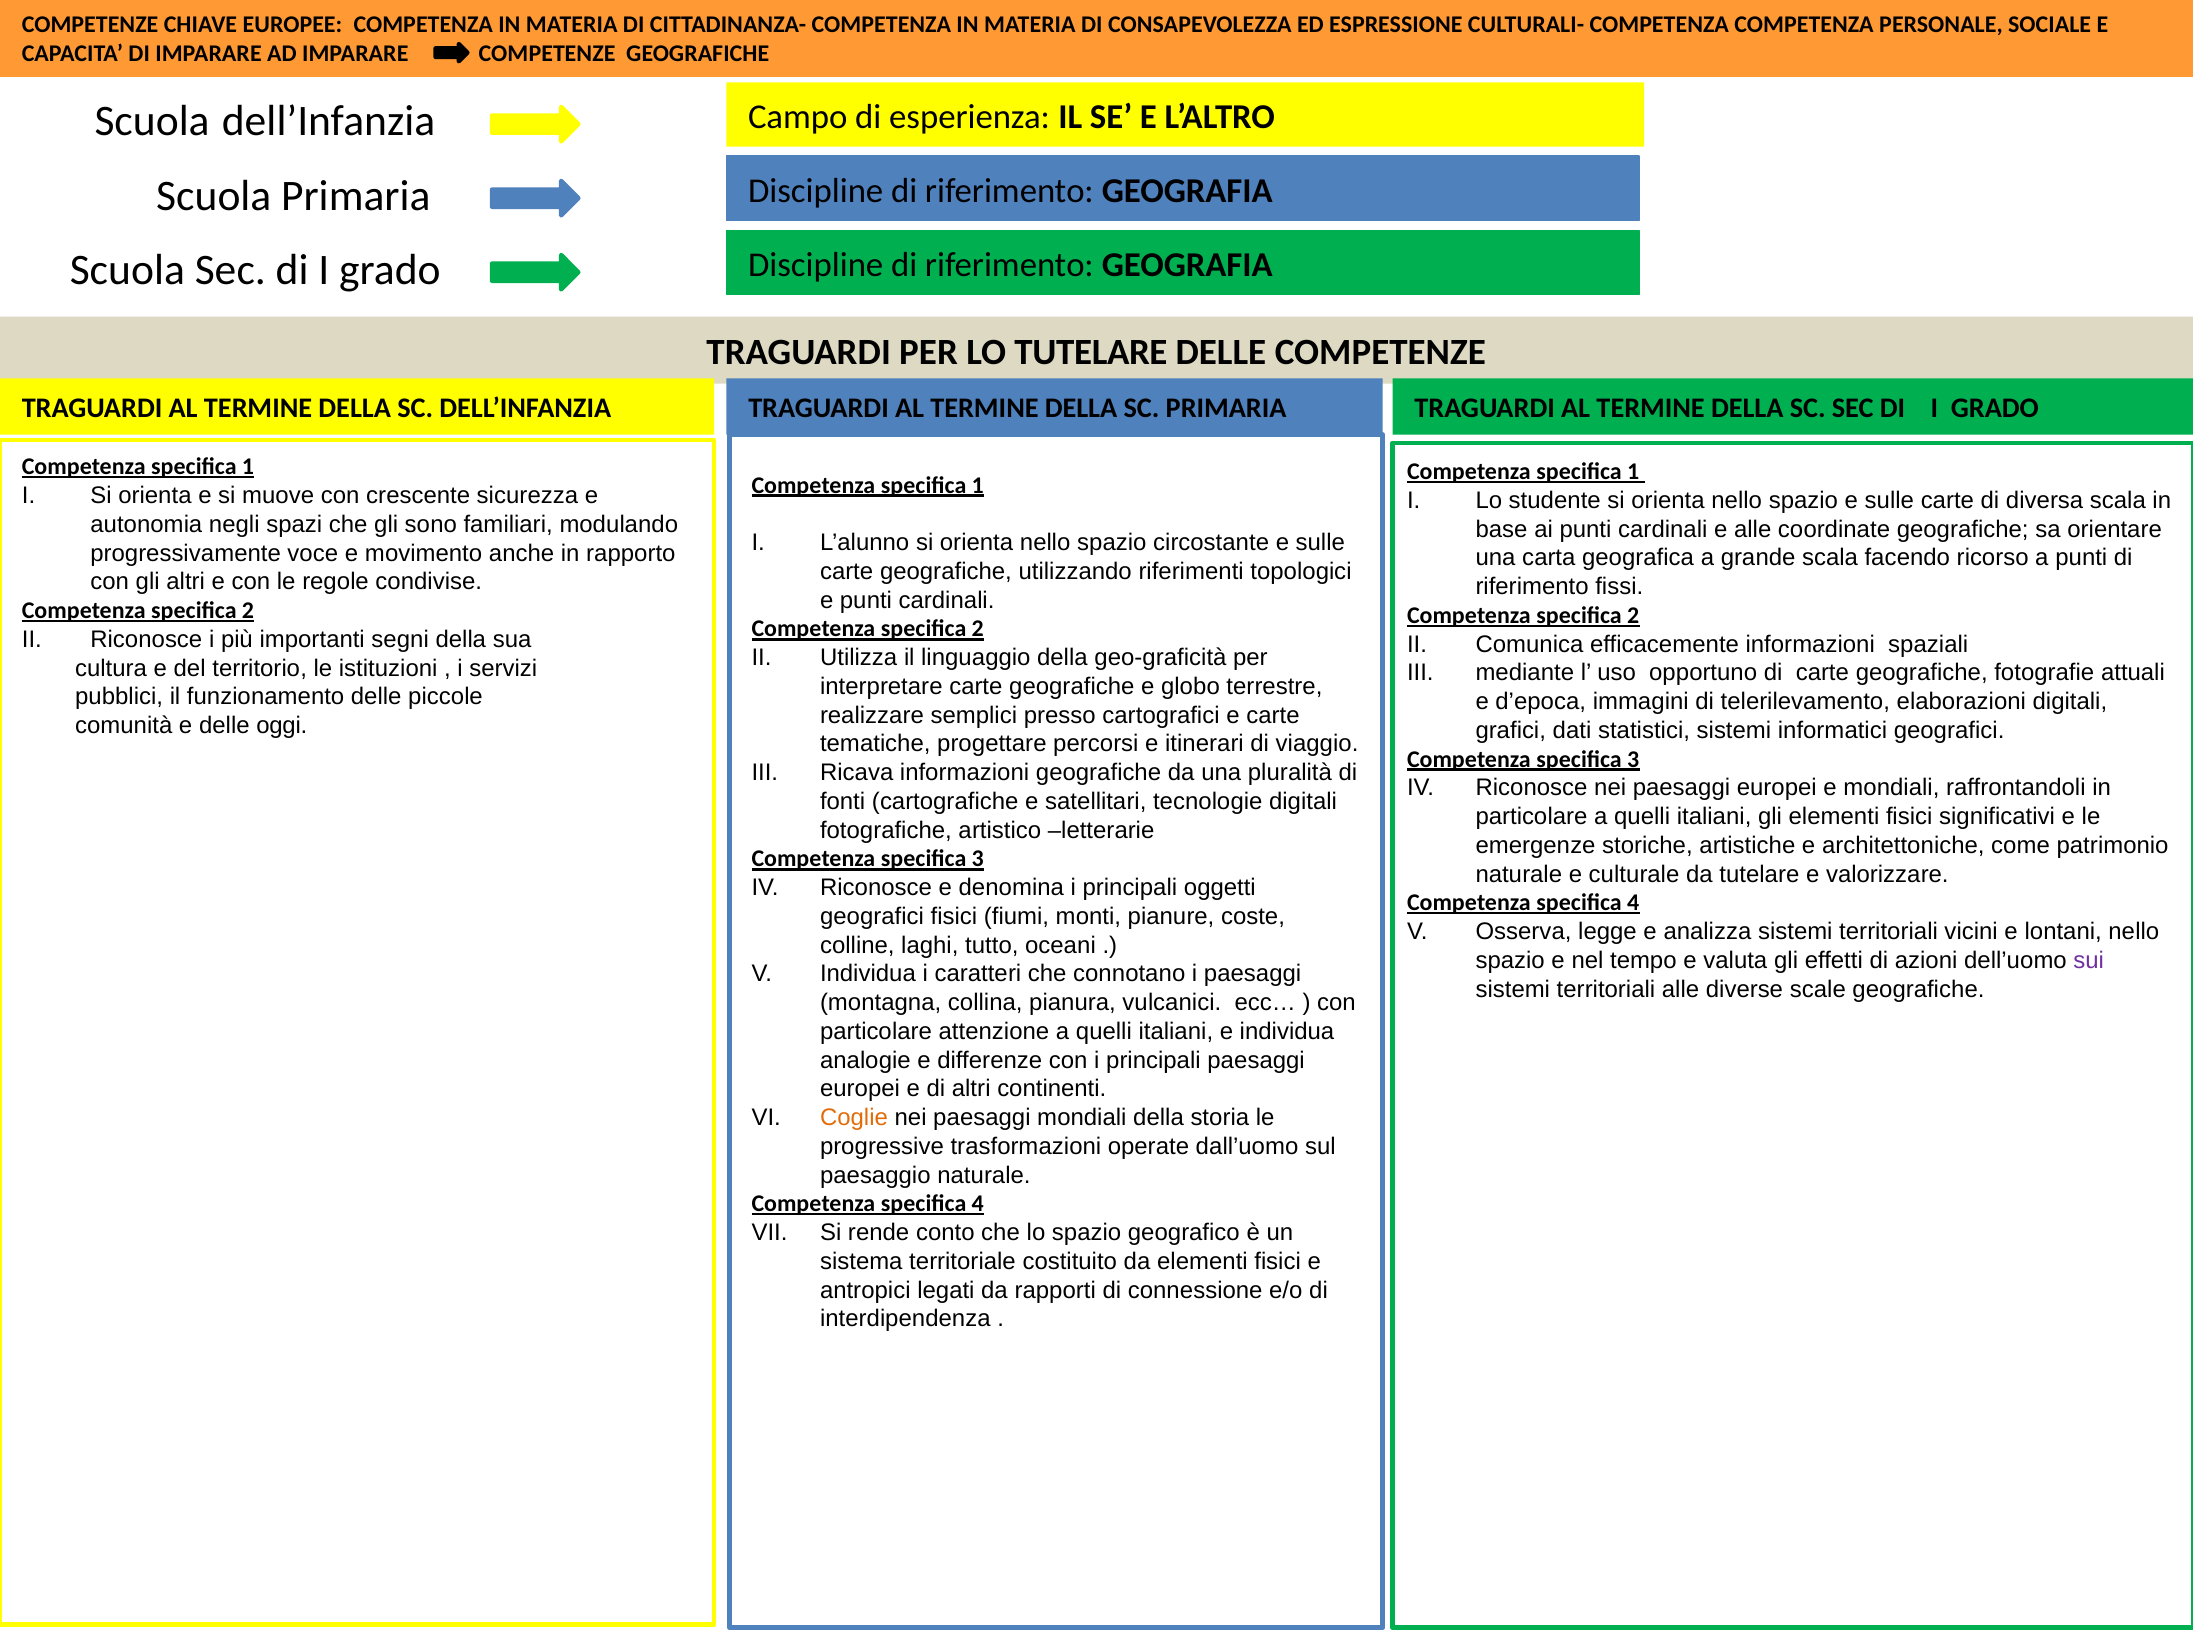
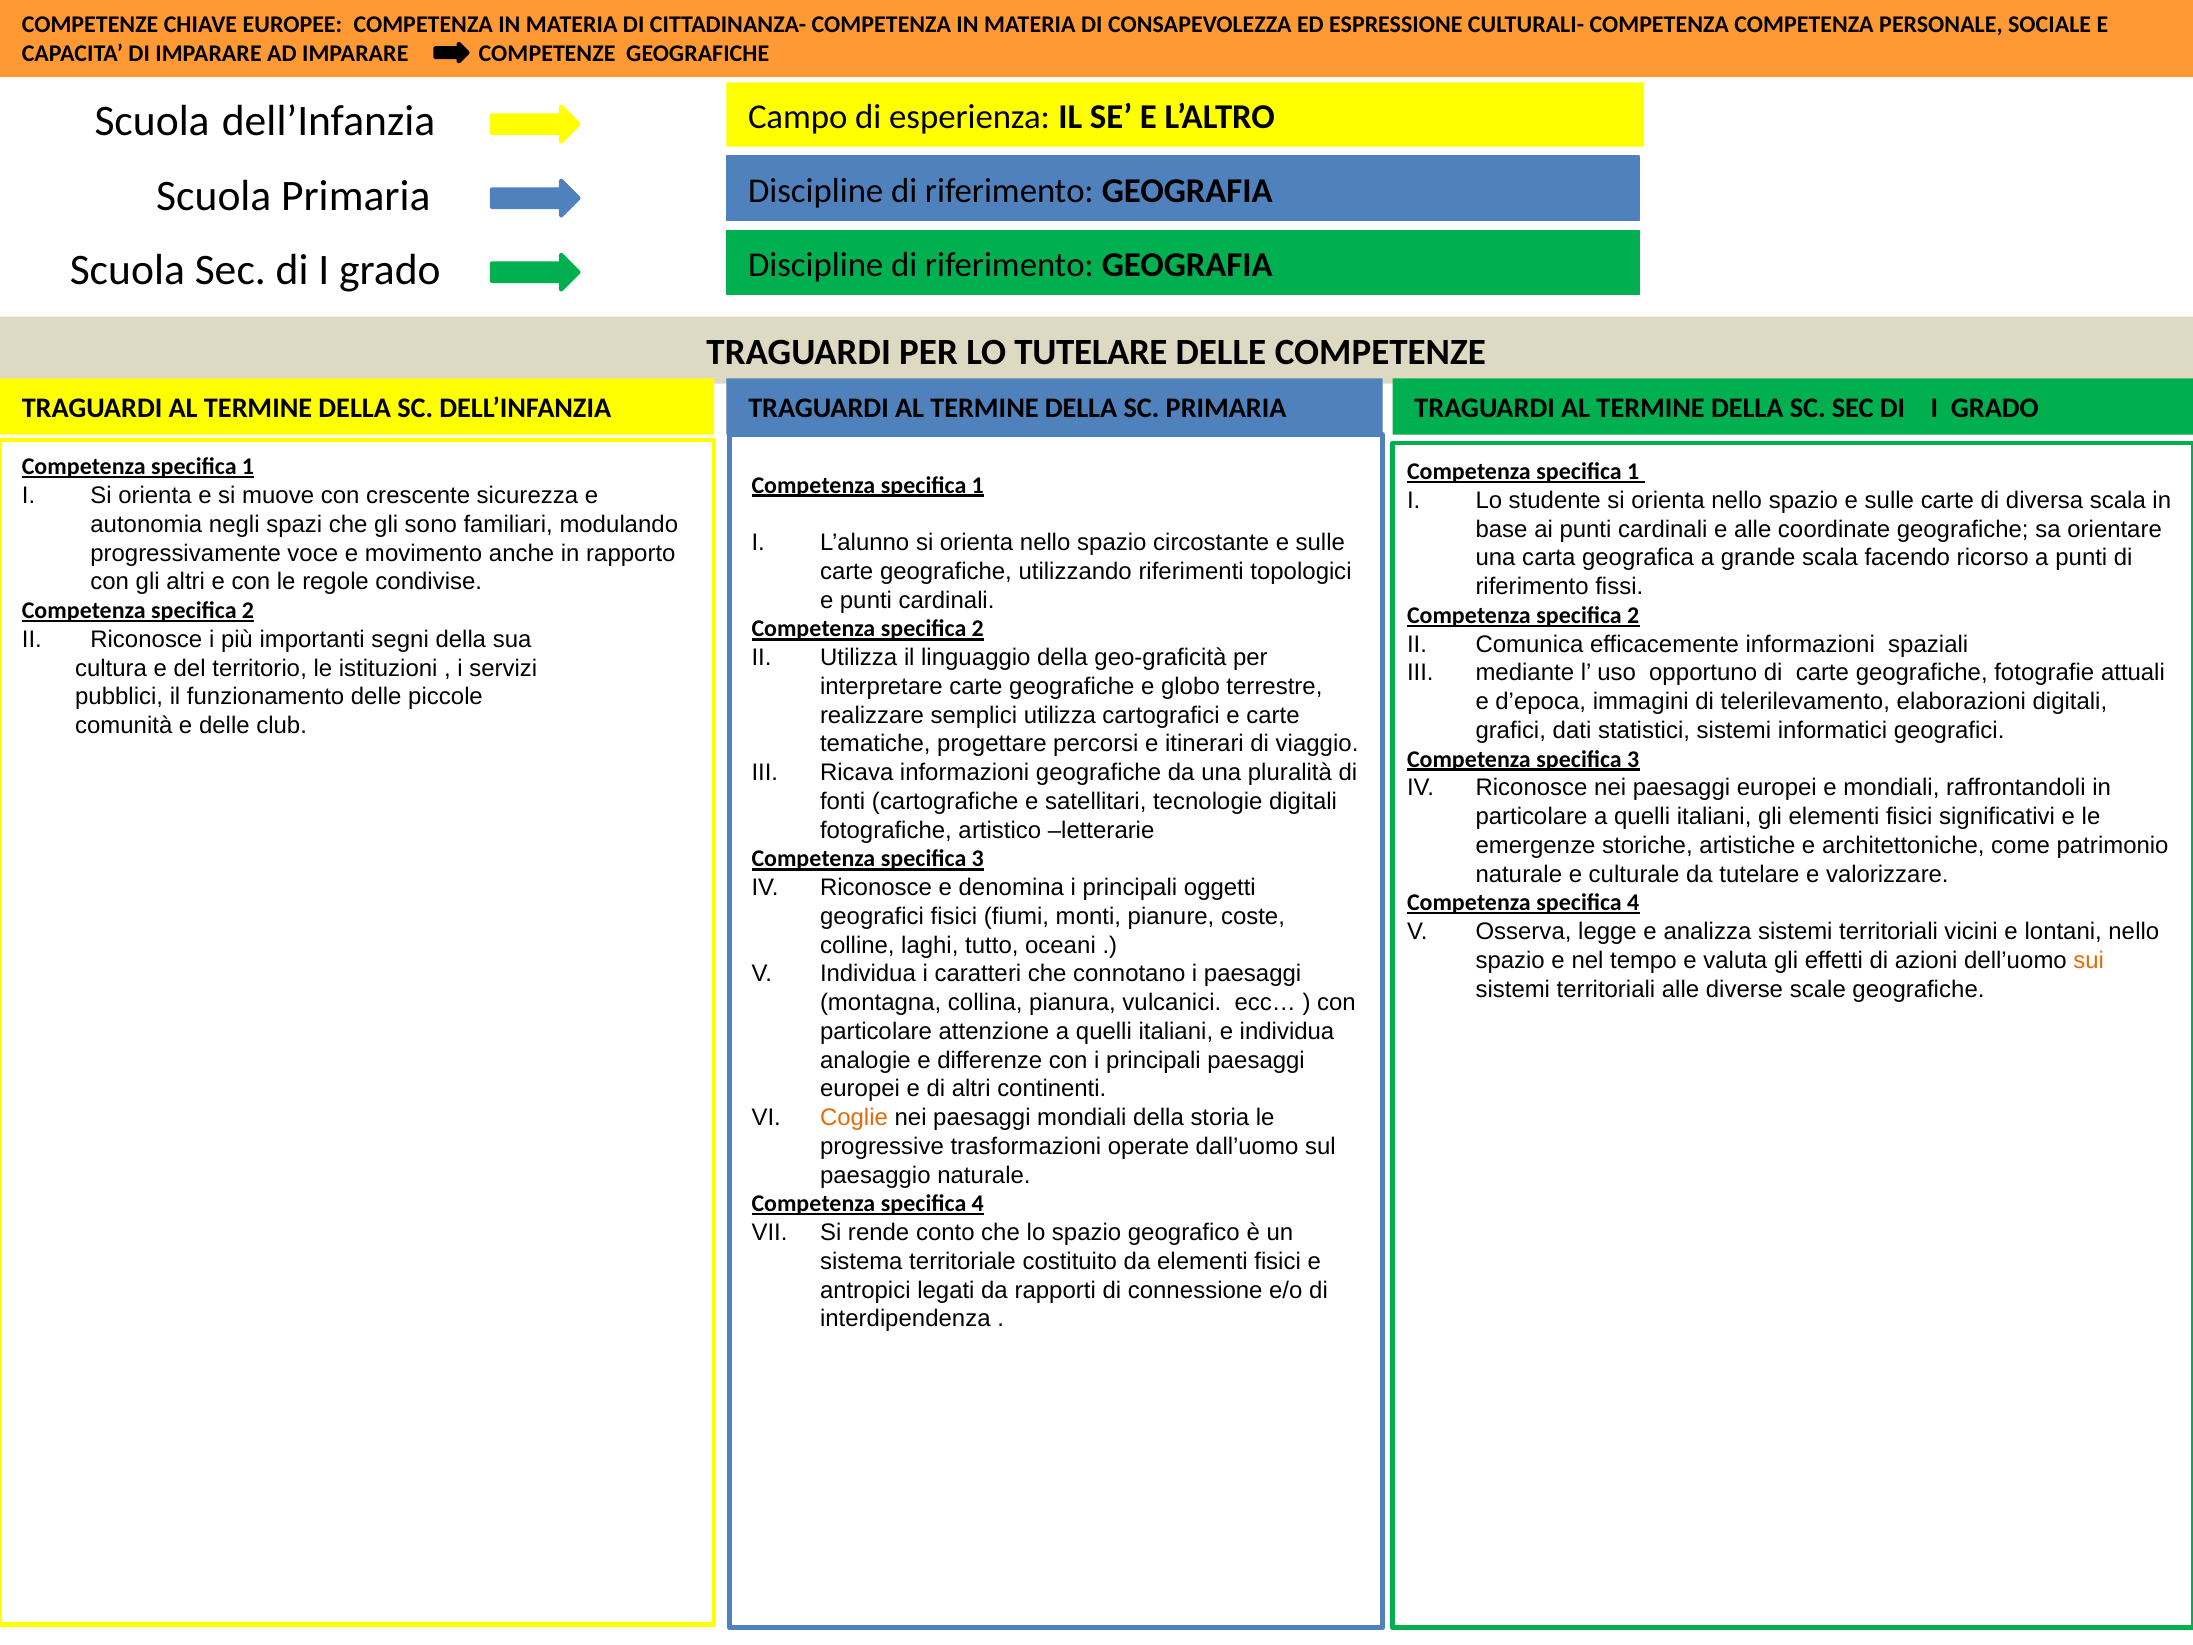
semplici presso: presso -> utilizza (1060, 715)
oggi: oggi -> club (282, 726)
sui colour: purple -> orange (2089, 960)
